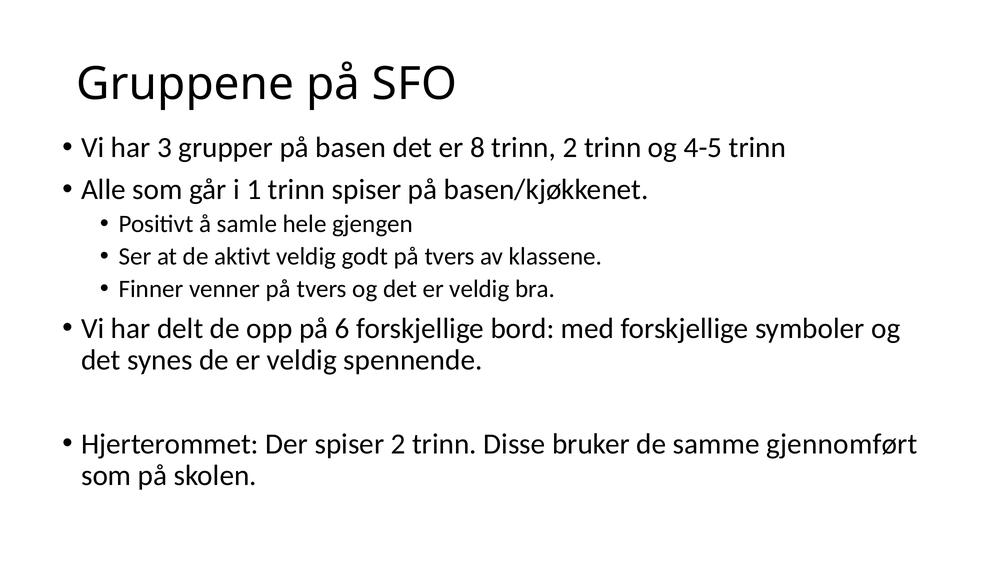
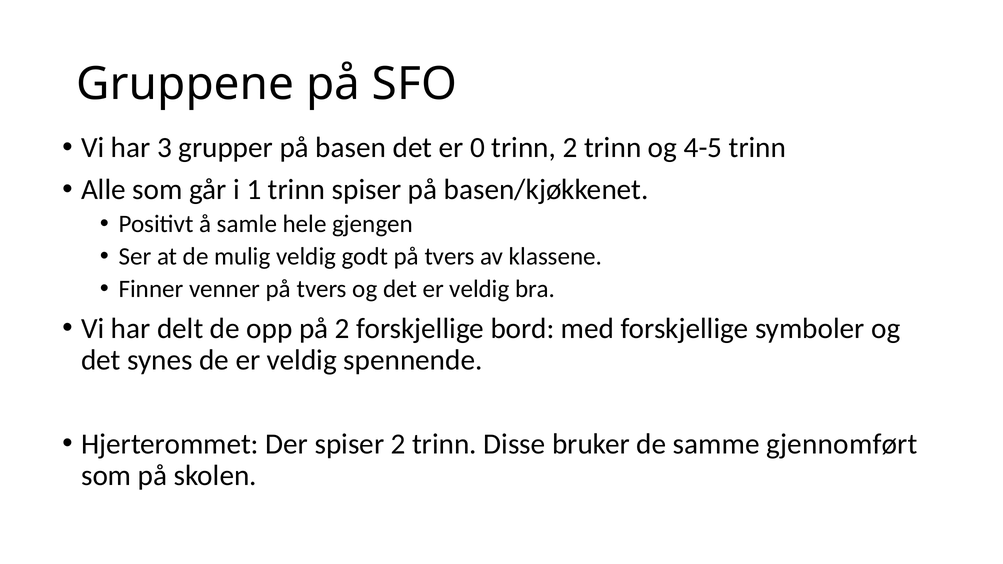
8: 8 -> 0 (478, 148)
aktivt: aktivt -> mulig (242, 257)
på 6: 6 -> 2 (342, 329)
